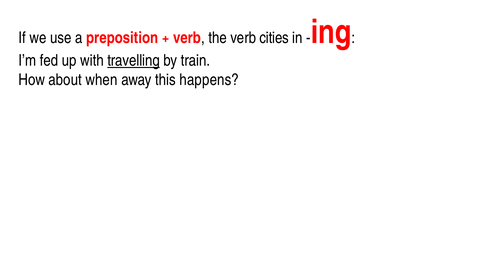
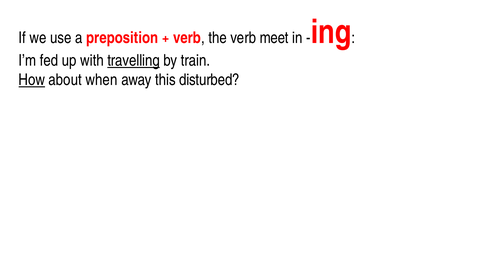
cities: cities -> meet (274, 38)
How underline: none -> present (32, 80)
happens: happens -> disturbed (209, 80)
